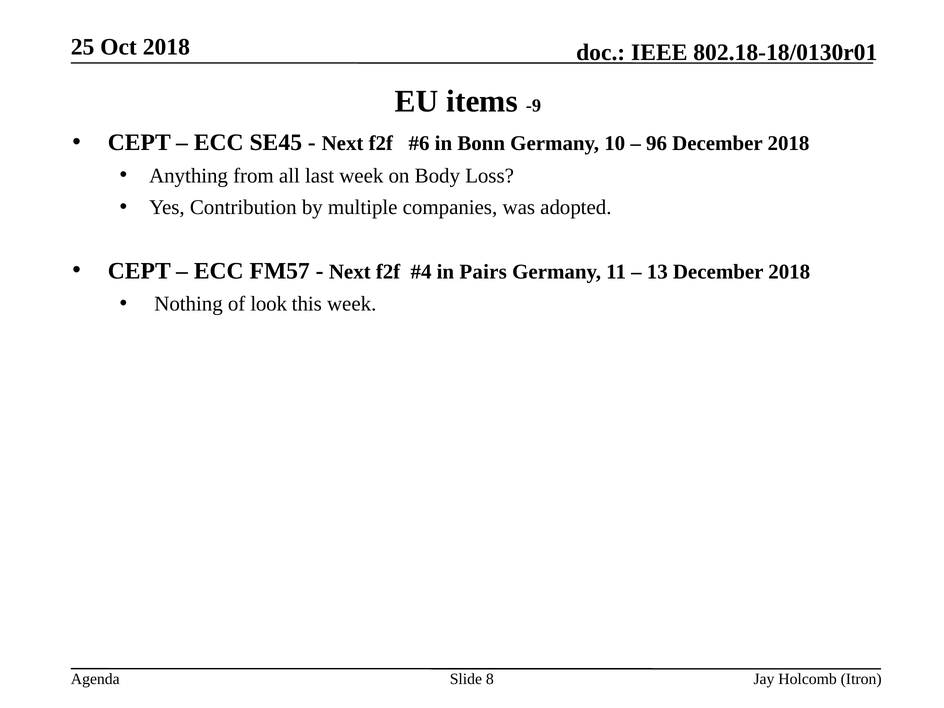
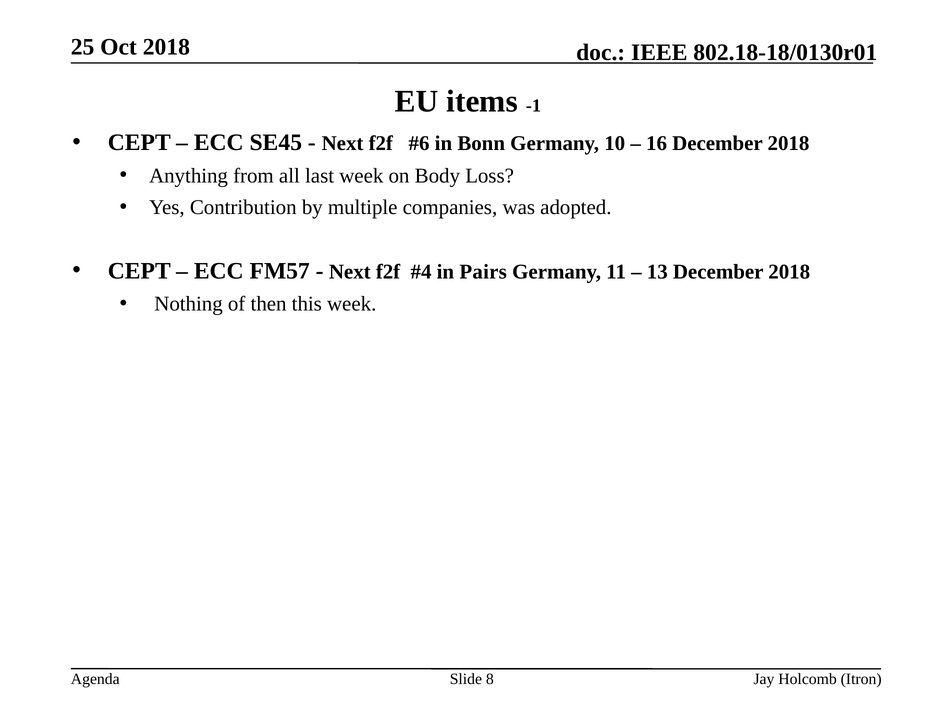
-9: -9 -> -1 (533, 106)
96: 96 -> 16 (657, 143)
look: look -> then (269, 304)
